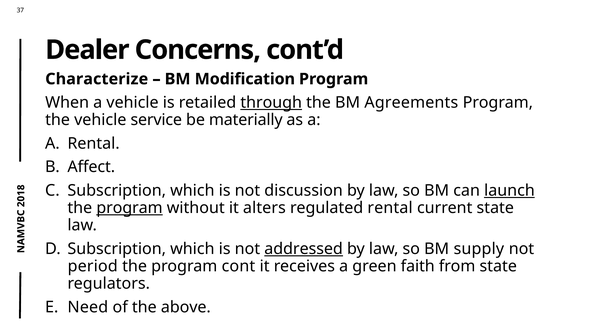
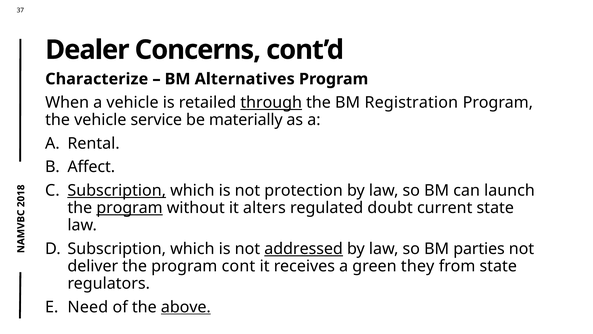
Modification: Modification -> Alternatives (245, 79)
Agreements: Agreements -> Registration (411, 102)
Subscription underline: none -> present (117, 190)
discussion: discussion -> protection (304, 190)
launch underline: present -> none (509, 190)
regulated rental: rental -> doubt (390, 208)
supply: supply -> parties (479, 248)
period: period -> deliver (93, 266)
faith: faith -> they (418, 266)
above underline: none -> present (186, 307)
